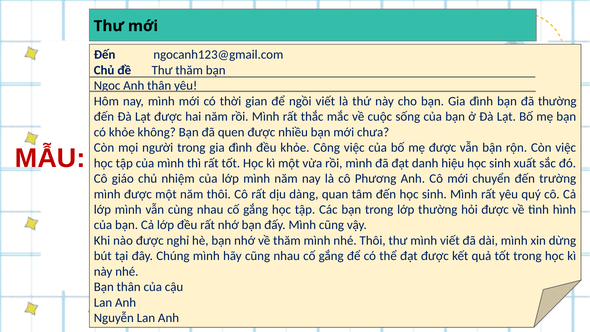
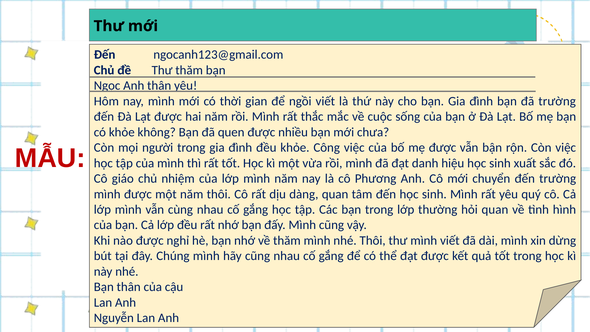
đã thường: thường -> trường (557, 101)
hỏi được: được -> quan (495, 209)
